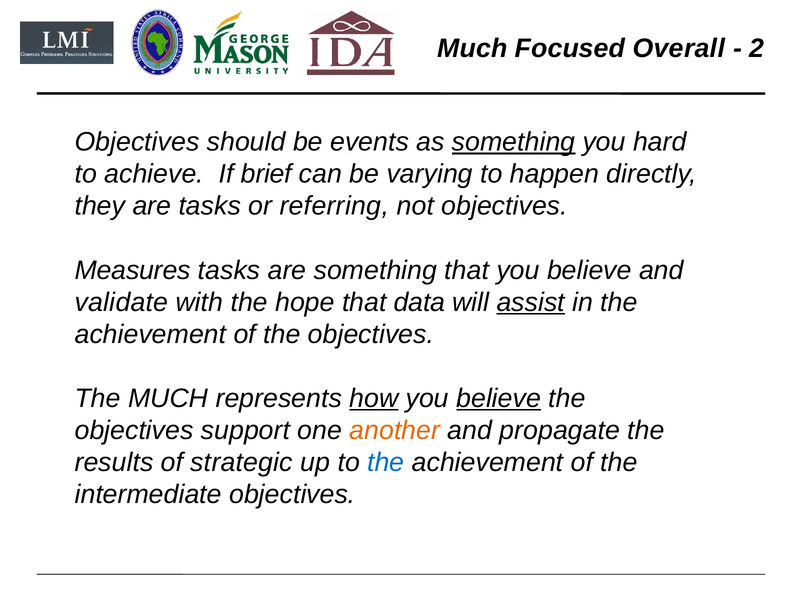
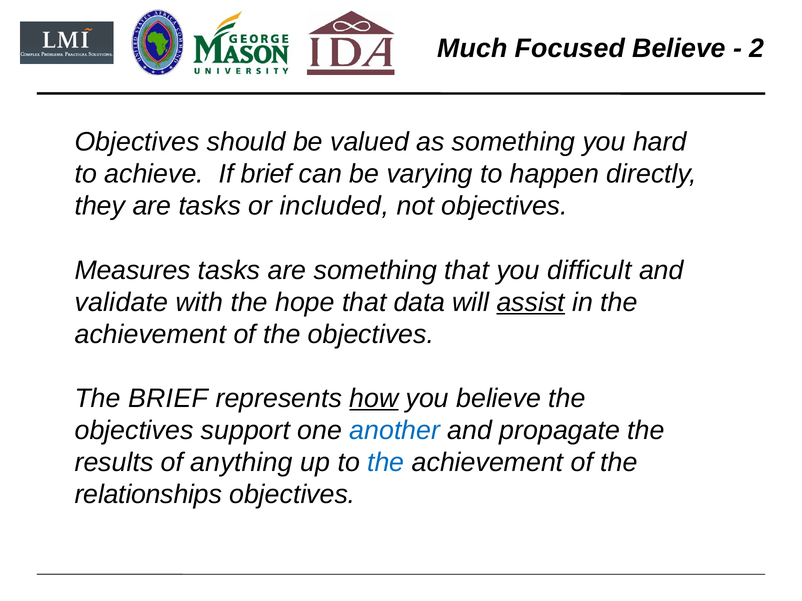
Focused Overall: Overall -> Believe (679, 49)
events: events -> valued (370, 142)
something underline: present -> none (514, 142)
referring: referring -> included (334, 206)
that you believe: believe -> difficult (589, 270)
The MUCH: MUCH -> BRIEF (168, 399)
believe underline: present -> none (499, 399)
another colour: orange -> blue (395, 431)
strategic: strategic -> anything (242, 463)
intermediate: intermediate -> relationships (148, 495)
